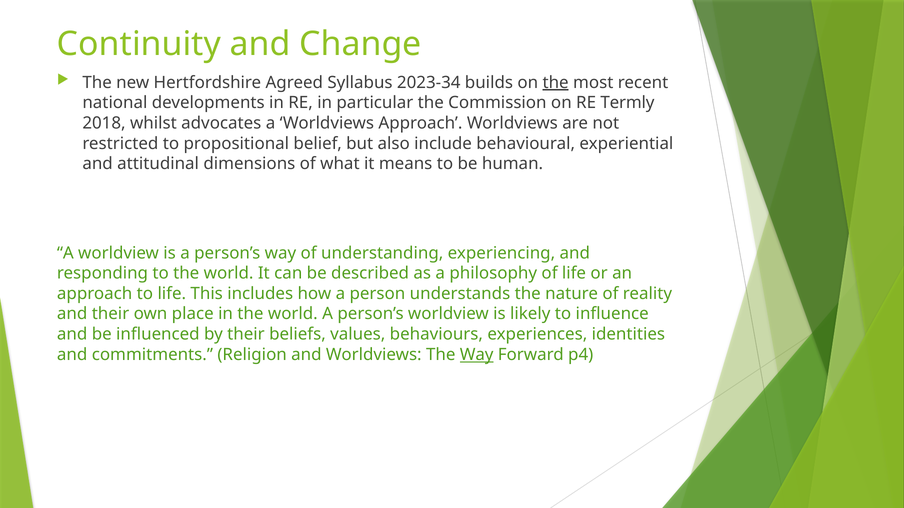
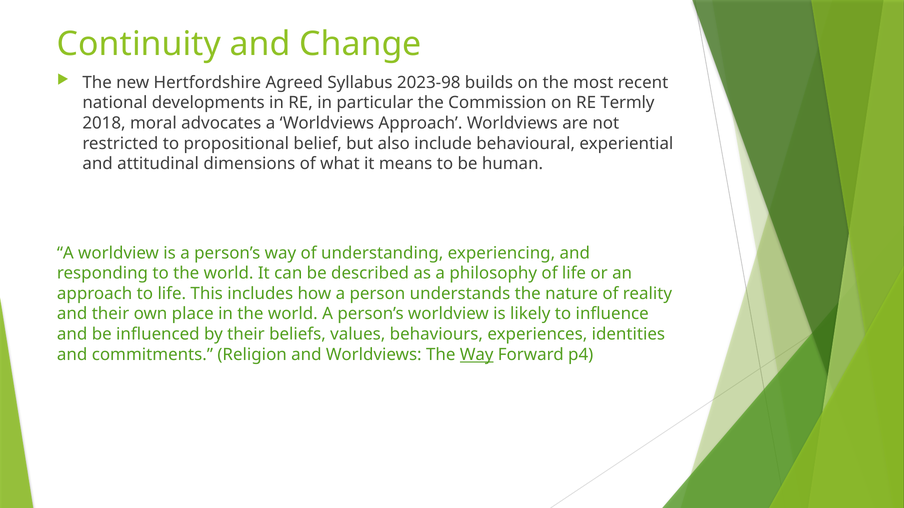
2023-34: 2023-34 -> 2023-98 (429, 83)
the underline: present -> none (556, 83)
whilst: whilst -> moral (153, 123)
